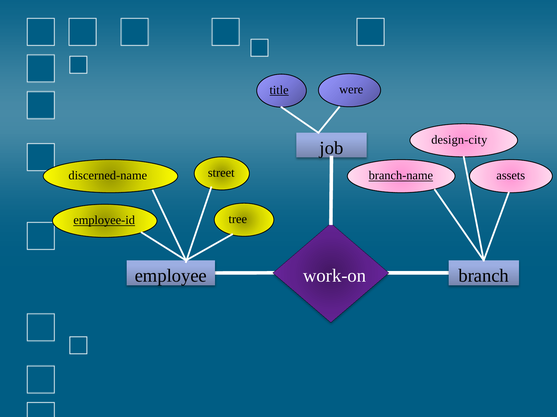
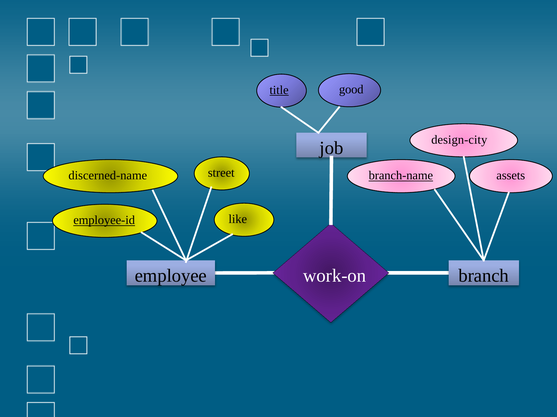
were: were -> good (351, 90)
tree: tree -> like (238, 219)
